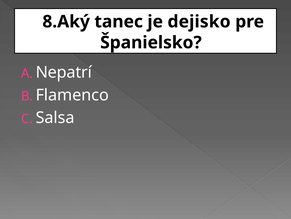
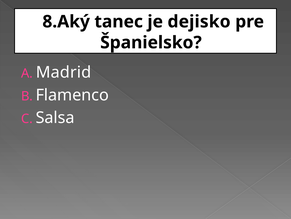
Nepatrí: Nepatrí -> Madrid (64, 72)
